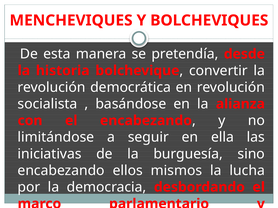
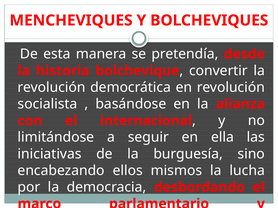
el encabezando: encabezando -> internacional (146, 121)
